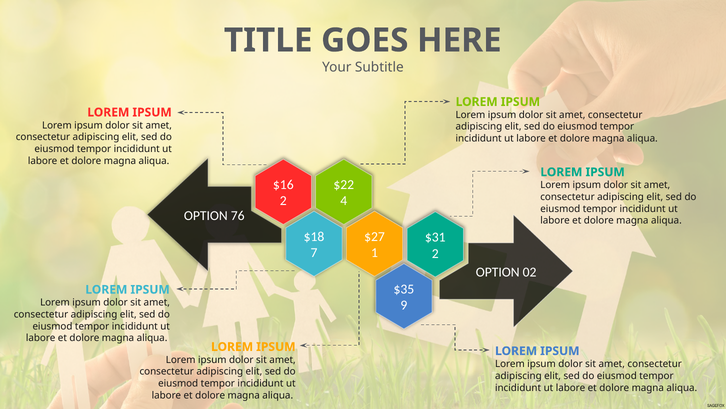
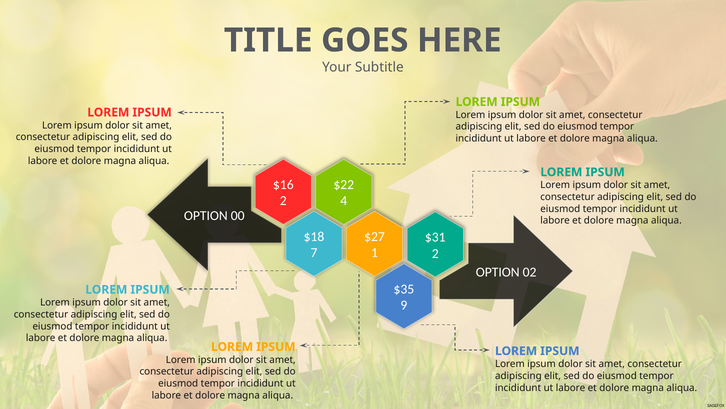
76: 76 -> 00 (238, 215)
